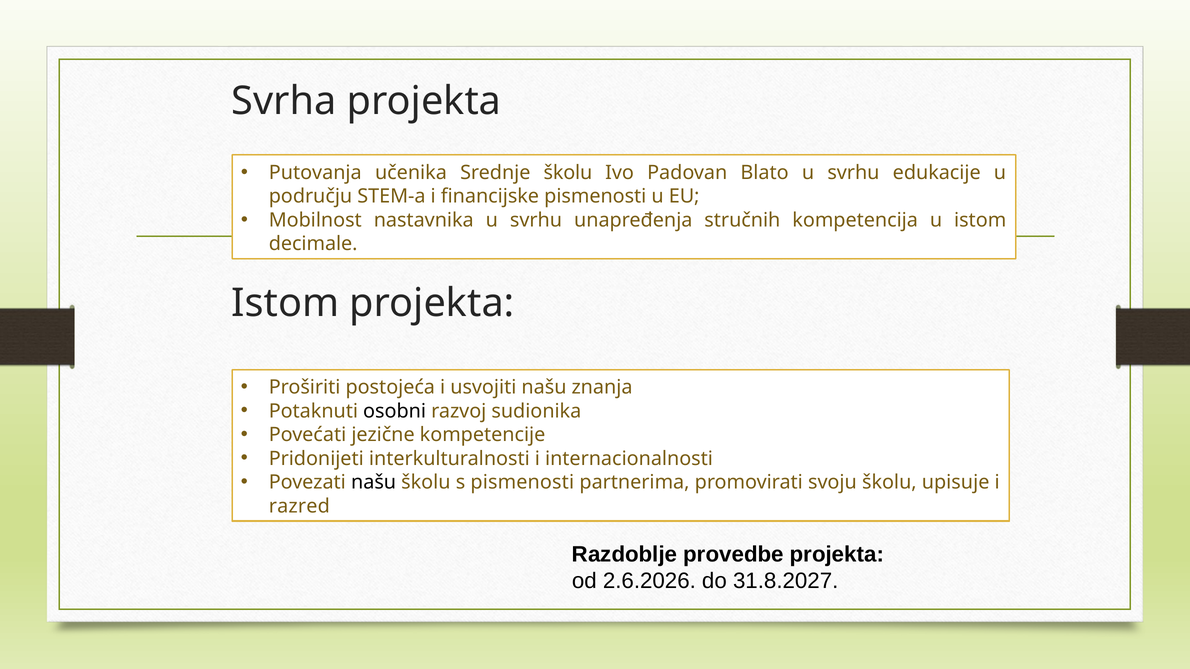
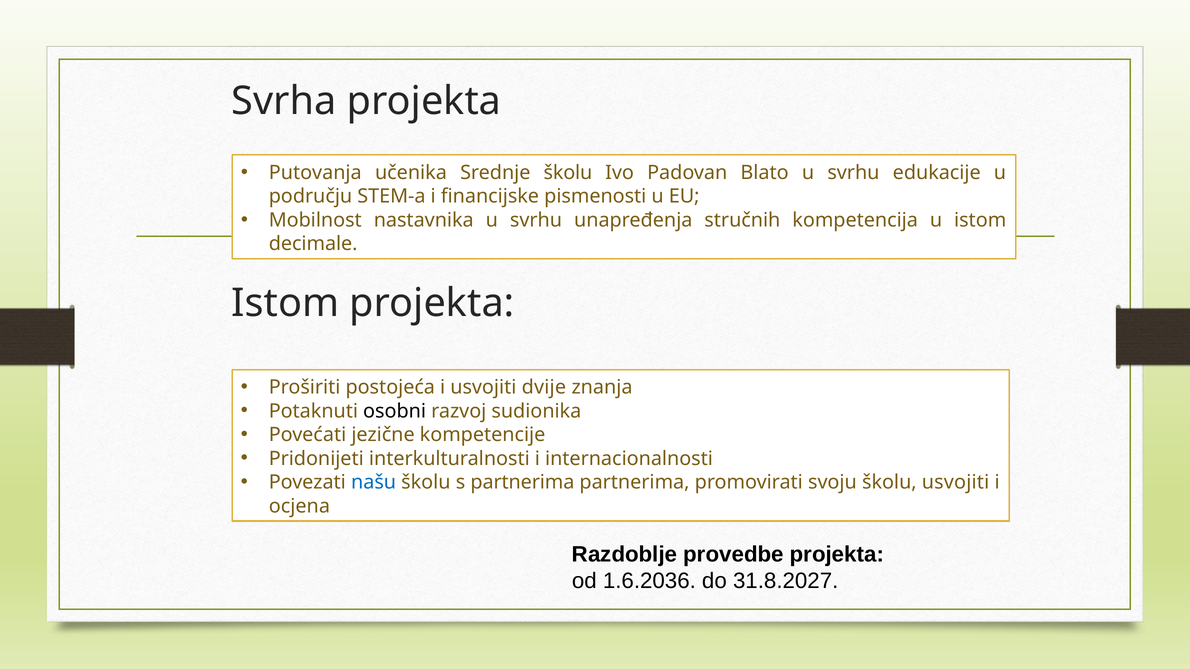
usvojiti našu: našu -> dvije (544, 387)
našu colour: black -> blue (374, 483)
s pismenosti: pismenosti -> partnerima (522, 483)
školu upisuje: upisuje -> usvojiti (956, 483)
razred: razred -> ocjena (299, 506)
2.6.2026: 2.6.2026 -> 1.6.2036 (649, 581)
